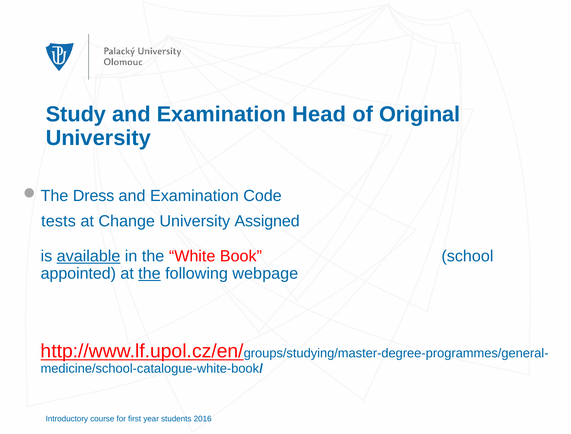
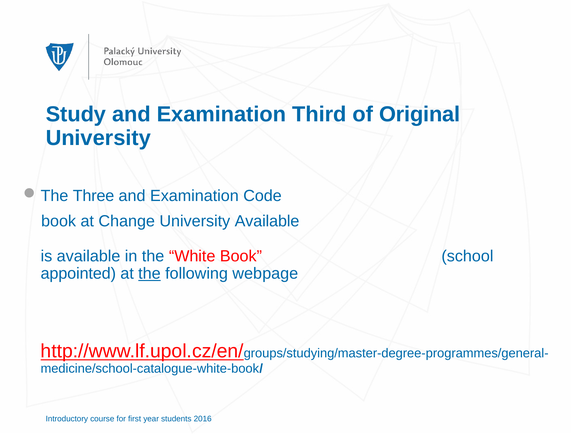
Head: Head -> Third (319, 114)
Dress: Dress -> Three (94, 196)
tests: tests -> book (59, 221)
University Assigned: Assigned -> Available (267, 221)
available underline: present -> none (89, 256)
